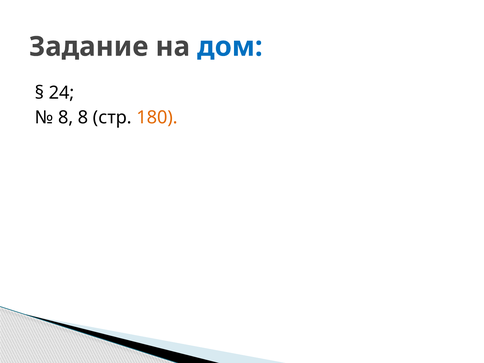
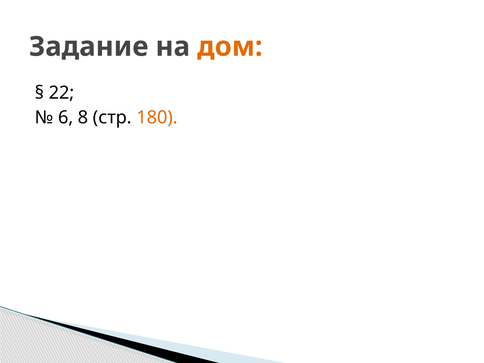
дом colour: blue -> orange (230, 47)
24: 24 -> 22 (62, 93)
8: 8 -> 6 (66, 117)
